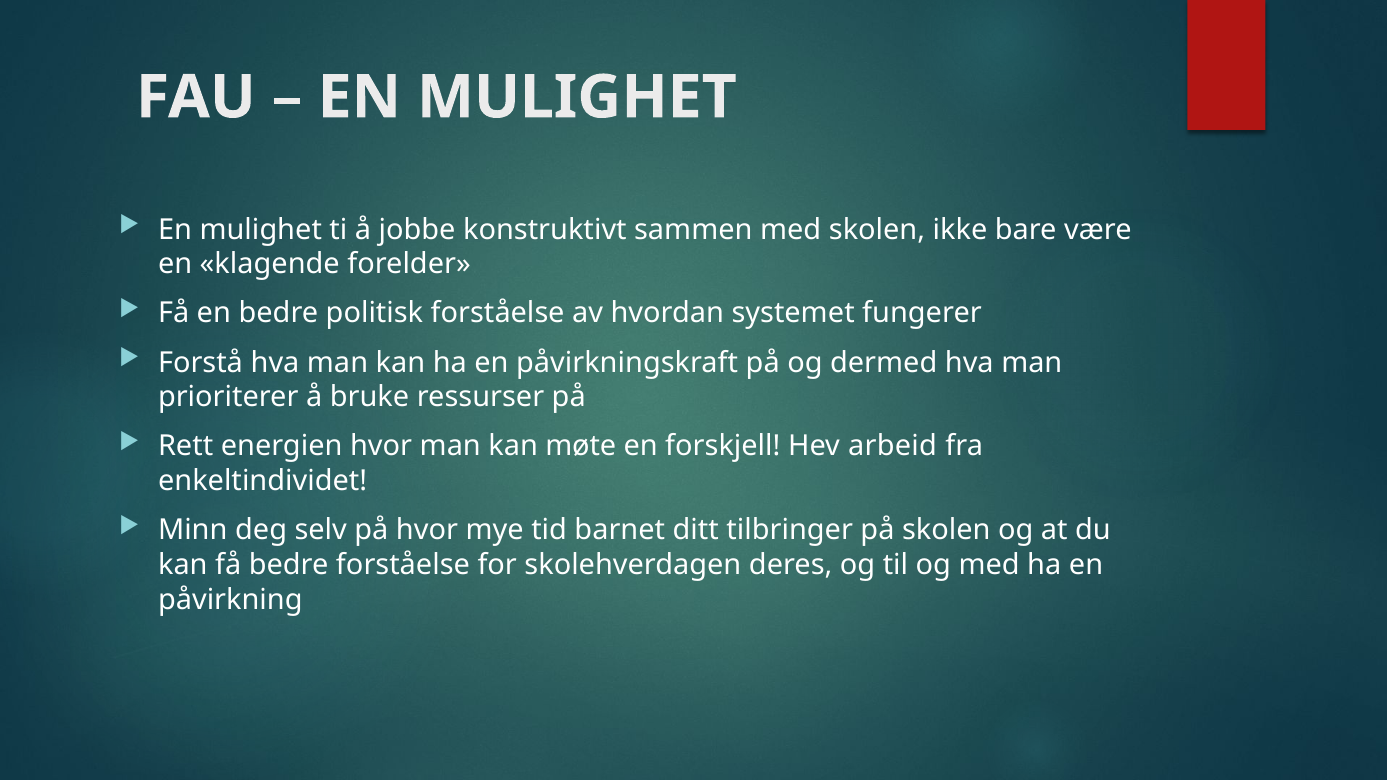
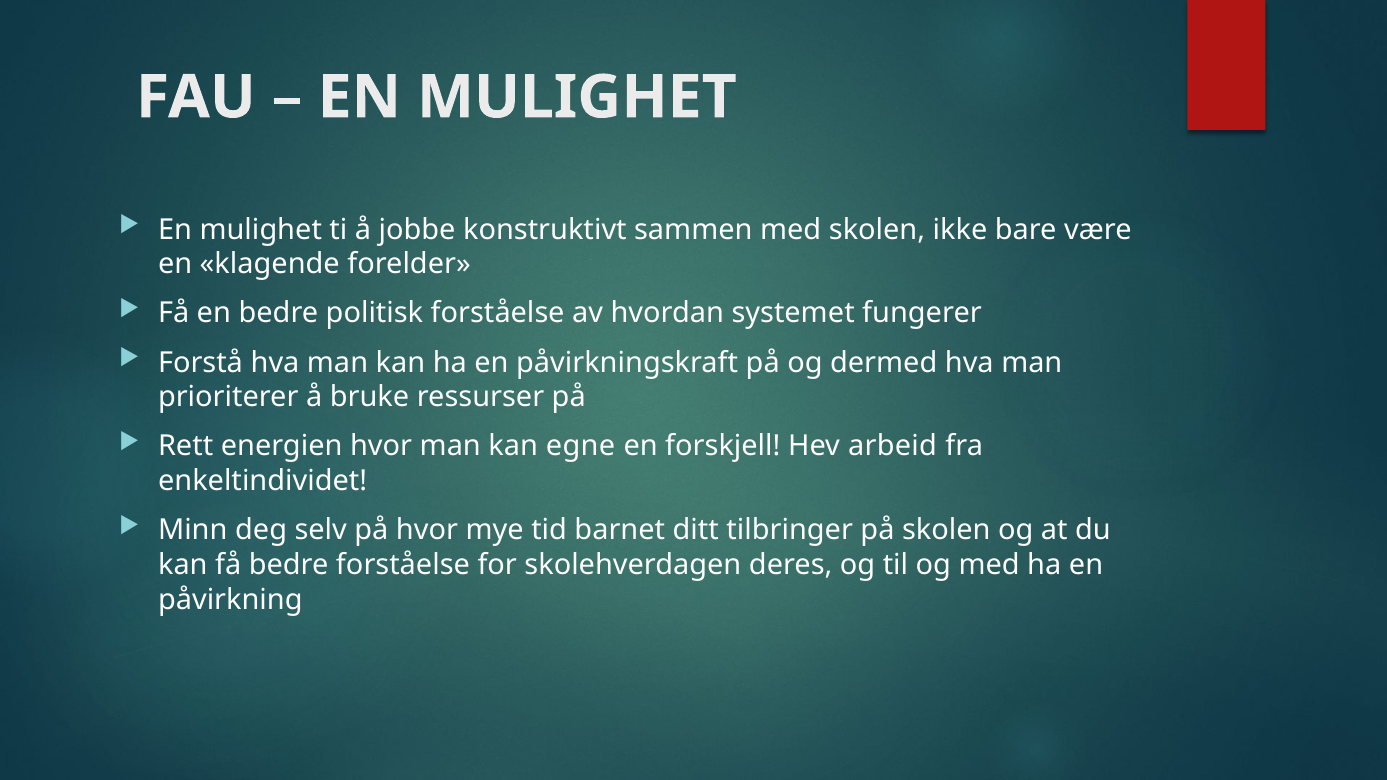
møte: møte -> egne (581, 446)
